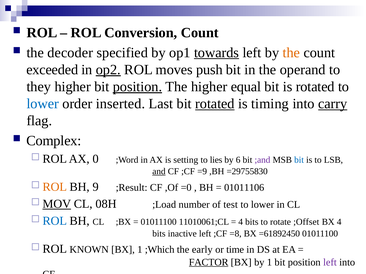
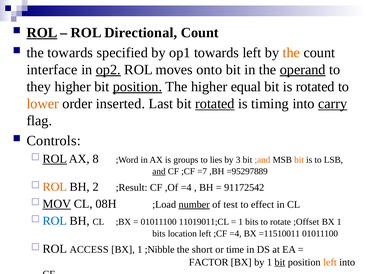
ROL underline: none -> present (42, 33)
Conversion: Conversion -> Directional (141, 33)
the decoder: decoder -> towards (70, 53)
towards underline: present -> none (216, 53)
exceeded: exceeded -> interface (52, 70)
push: push -> onto (209, 70)
operand underline: none -> present (303, 70)
lower colour: blue -> orange (43, 104)
Complex: Complex -> Controls (54, 141)
ROL underline: none -> present (55, 159)
0: 0 -> 8 (96, 159)
setting: setting -> groups (186, 160)
6: 6 -> 3 (238, 160)
;and colour: purple -> orange (262, 160)
bit colour: blue -> orange (299, 160)
=9: =9 -> =7 (202, 172)
=29755830: =29755830 -> =95297889 (247, 172)
9: 9 -> 2 (96, 187)
,Of =0: =0 -> =4 (186, 188)
01011106: 01011106 -> 91172542 (244, 188)
number underline: none -> present (194, 205)
lower: lower -> effect (263, 205)
11010061;CL: 11010061;CL -> 11019011;CL (204, 222)
4: 4 -> 1 (241, 222)
4: 4 -> 1 (339, 222)
inactive: inactive -> location (182, 234)
;CF =8: =8 -> =4 (235, 234)
=61892450: =61892450 -> =11510011 (279, 234)
KNOWN: KNOWN -> ACCESS (89, 250)
;Which: ;Which -> ;Nibble (160, 250)
early: early -> short (202, 250)
FACTOR underline: present -> none (209, 263)
bit underline: none -> present (280, 263)
left colour: purple -> orange (330, 263)
